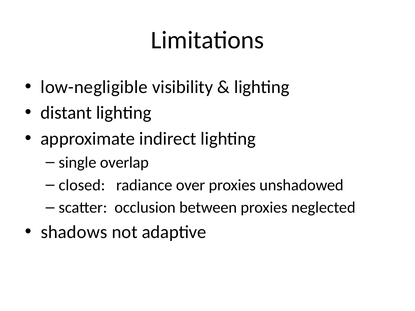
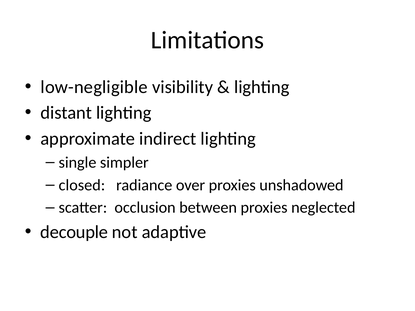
overlap: overlap -> simpler (124, 163)
shadows: shadows -> decouple (74, 232)
